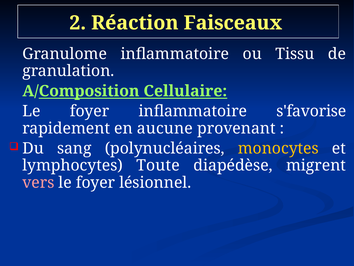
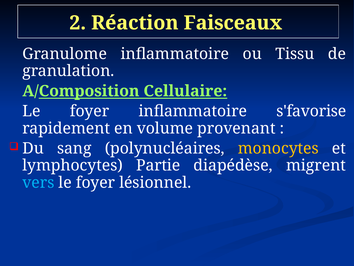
aucune: aucune -> volume (165, 128)
Toute: Toute -> Partie (158, 165)
vers colour: pink -> light blue (38, 182)
